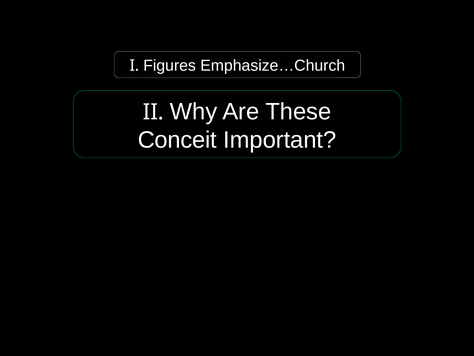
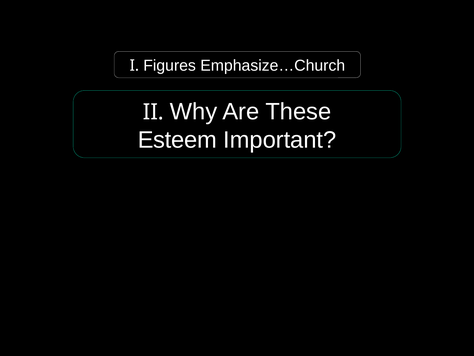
Conceit: Conceit -> Esteem (177, 140)
